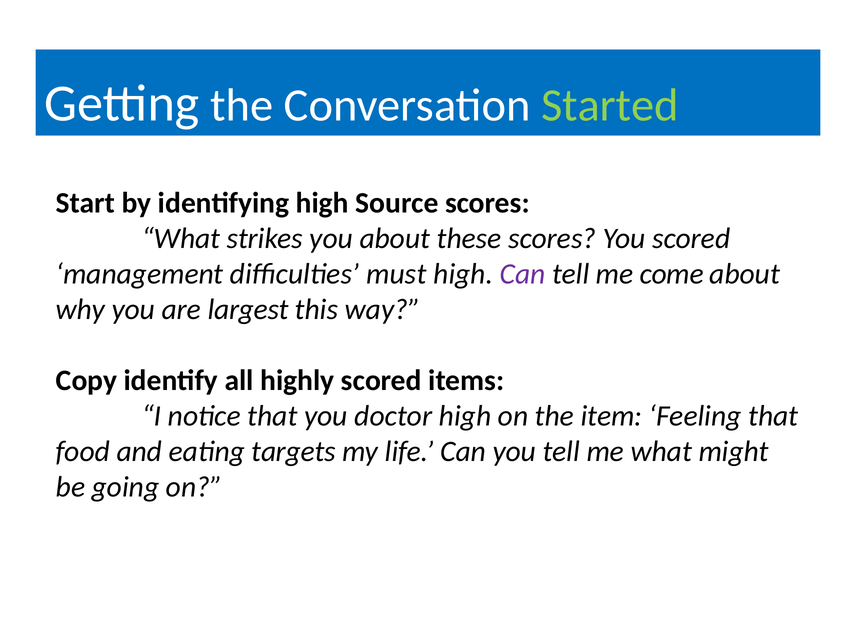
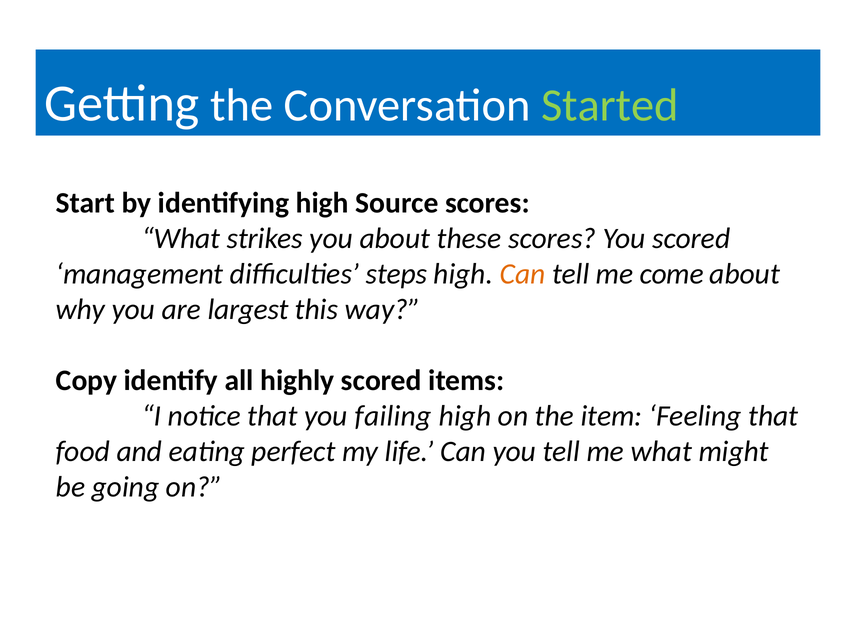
must: must -> steps (397, 274)
Can colour: purple -> orange (523, 274)
doctor: doctor -> failing (393, 416)
targets: targets -> perfect (294, 452)
